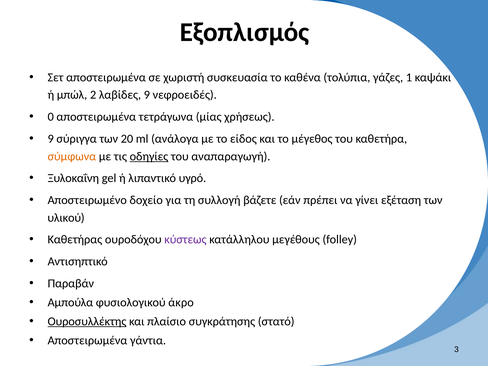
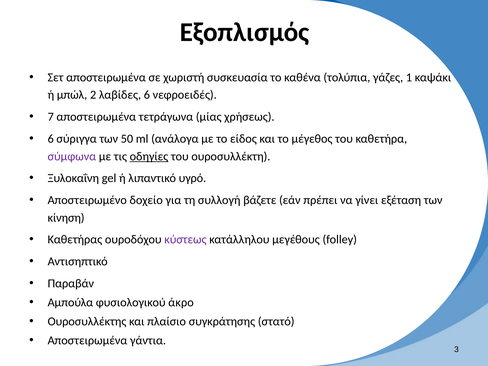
λαβίδες 9: 9 -> 6 (147, 95)
0: 0 -> 7 (51, 117)
9: 9 -> 6 (51, 139)
20: 20 -> 50 (127, 139)
σύμφωνα colour: orange -> purple (72, 156)
αναπαραγωγή: αναπαραγωγή -> ουροσυλλέκτη (231, 156)
υλικού: υλικού -> κίνηση (66, 218)
Ουροσυλλέκτης underline: present -> none (87, 321)
